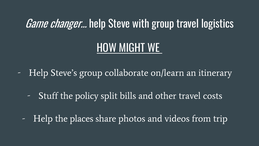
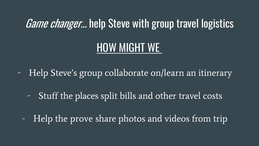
policy: policy -> places (87, 96)
places: places -> prove (82, 118)
